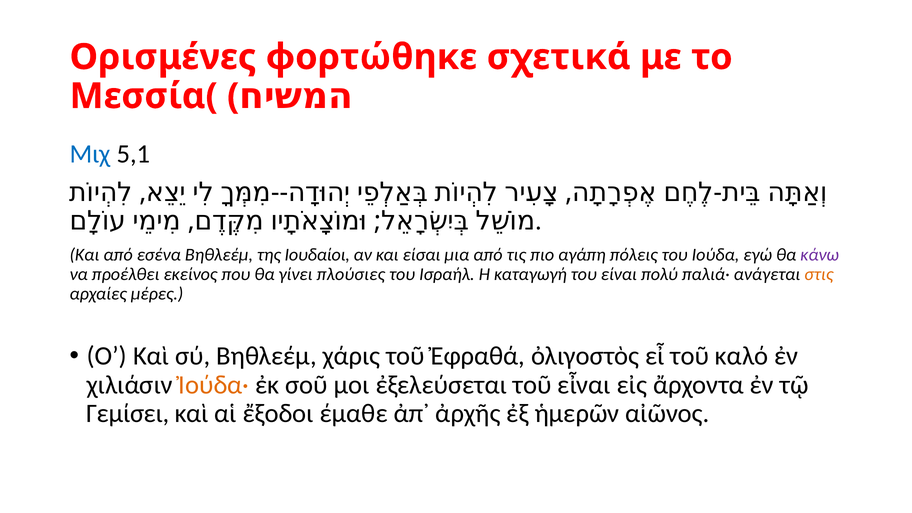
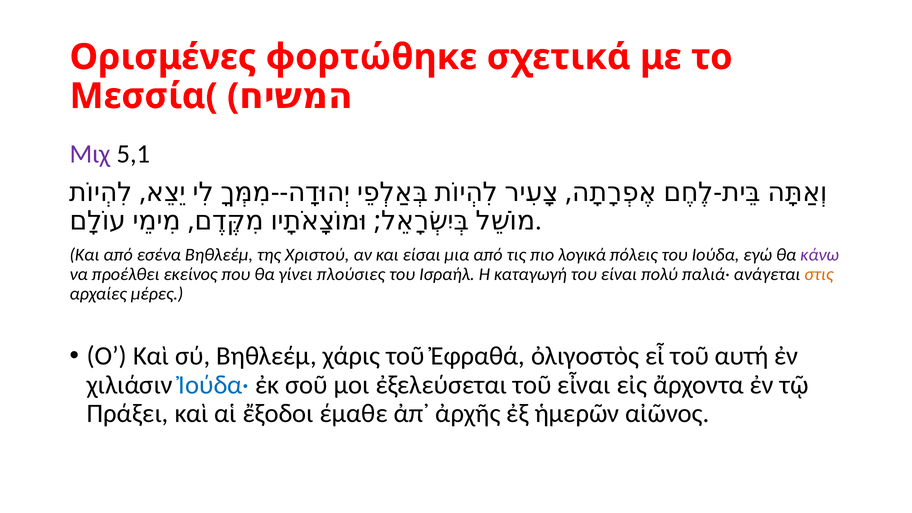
Μιχ colour: blue -> purple (90, 154)
Ιουδαίοι: Ιουδαίοι -> Χριστού (317, 255)
αγάπη: αγάπη -> λογικά (582, 255)
καλό: καλό -> αυτή (742, 356)
Ἰούδα· colour: orange -> blue (214, 385)
Γεμίσει: Γεμίσει -> Πράξει (128, 413)
